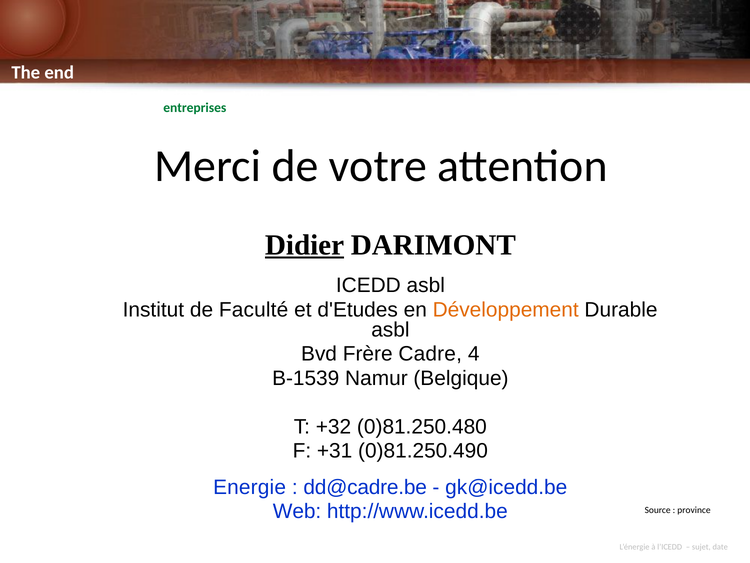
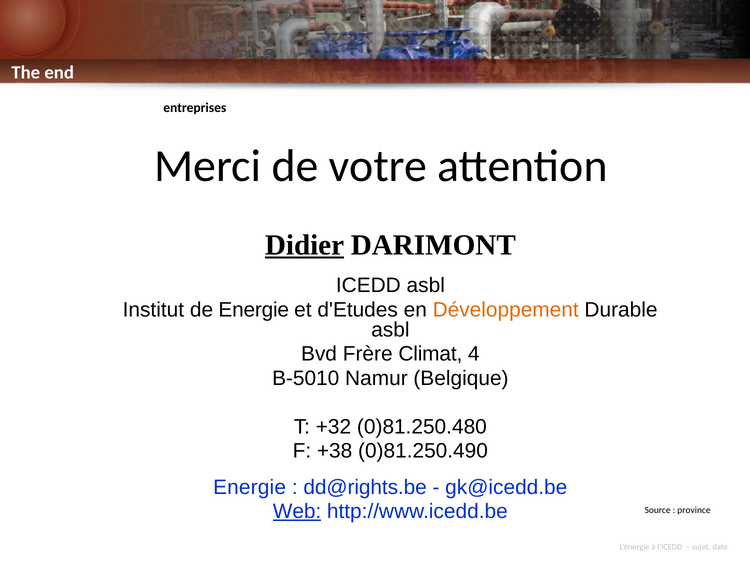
entreprises colour: green -> black (195, 107)
de Faculté: Faculté -> Energie (254, 310)
Cadre: Cadre -> Climat (430, 354)
B-1539: B-1539 -> B-5010 (306, 378)
+31: +31 -> +38 (335, 450)
dd@cadre.be: dd@cadre.be -> dd@rights.be (365, 487)
Web underline: none -> present (297, 511)
